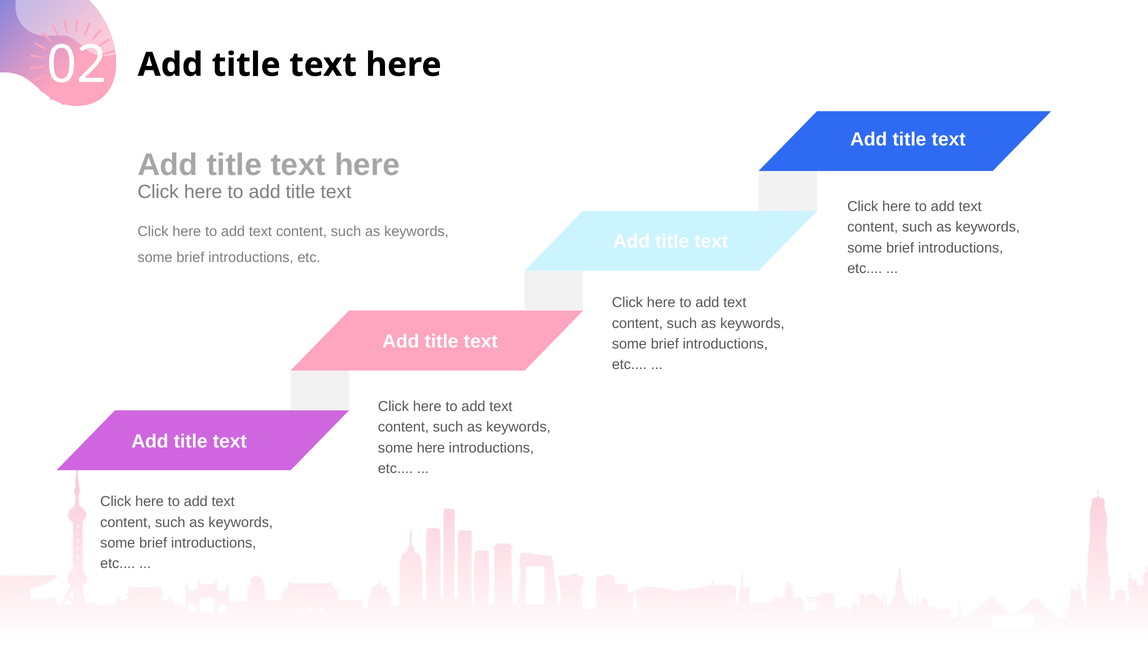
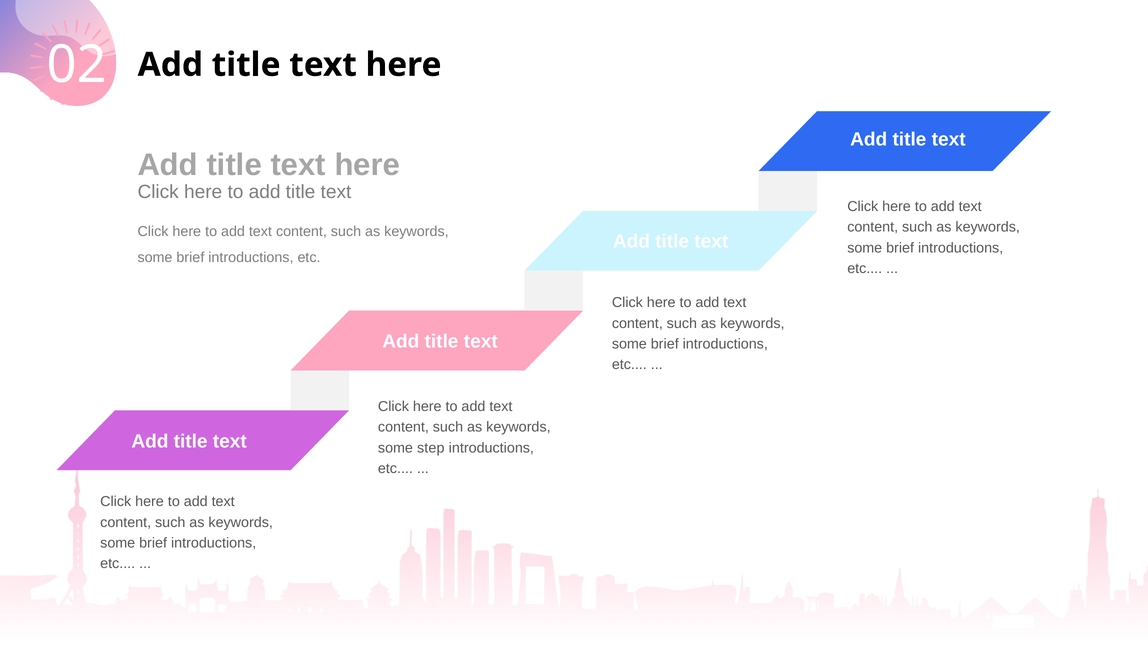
some here: here -> step (431, 448)
